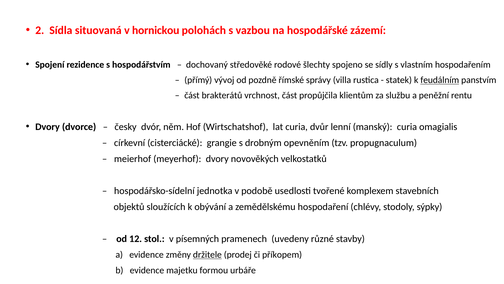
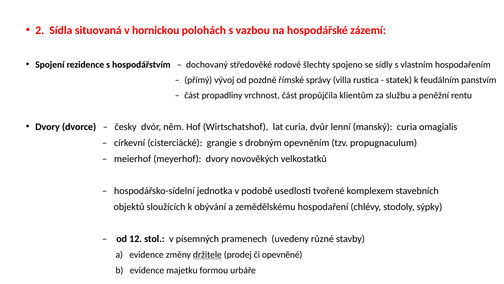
feudálním underline: present -> none (440, 80)
brakterátů: brakterátů -> propadliny (222, 95)
příkopem: příkopem -> opevněné (282, 254)
